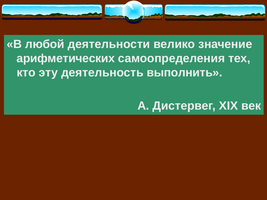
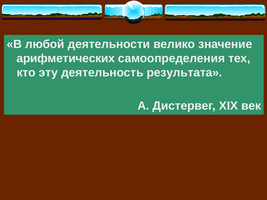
выполнить: выполнить -> результата (184, 73)
